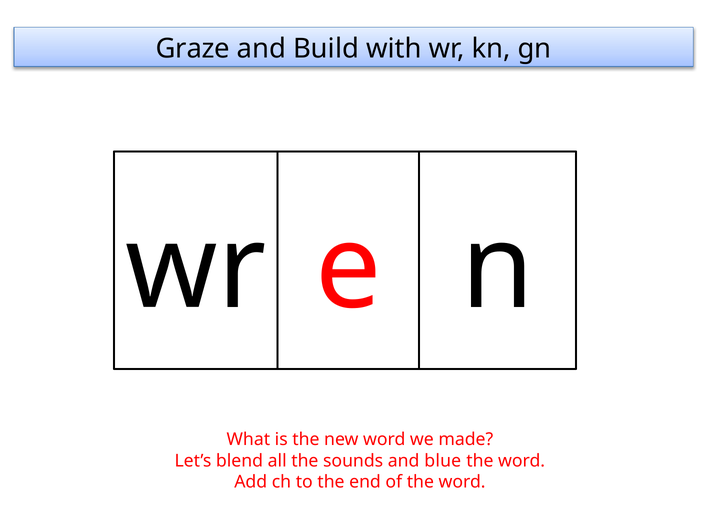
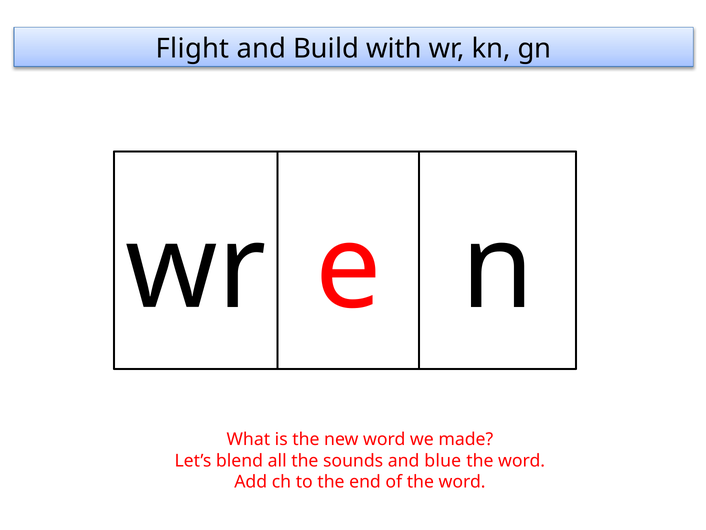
Graze: Graze -> Flight (193, 49)
